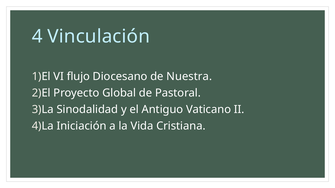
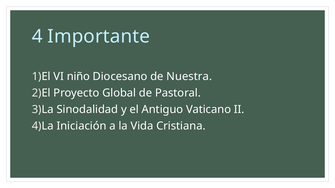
Vinculación: Vinculación -> Importante (99, 36)
flujo: flujo -> niño (78, 77)
